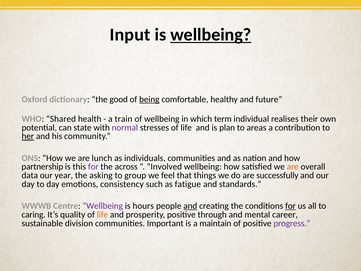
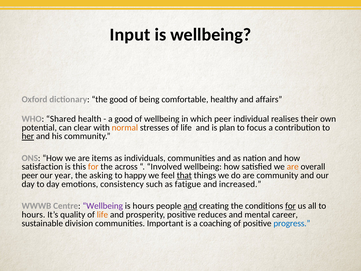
wellbeing underline: present -> none (211, 35)
being underline: present -> none (149, 99)
future: future -> affairs (269, 99)
a train: train -> good (124, 119)
which term: term -> peer (223, 119)
state: state -> clear (83, 127)
normal colour: purple -> orange (125, 127)
areas: areas -> focus (257, 127)
lunch: lunch -> items (102, 158)
partnership: partnership -> satisfaction (42, 167)
for colour: purple -> orange (93, 167)
data: data -> peer (30, 175)
group: group -> happy (135, 175)
that underline: none -> present (184, 175)
are successfully: successfully -> community (277, 175)
standards: standards -> increased (240, 184)
caring: caring -> hours (33, 214)
through: through -> reduces (212, 214)
maintain: maintain -> coaching (215, 223)
progress colour: purple -> blue (292, 223)
